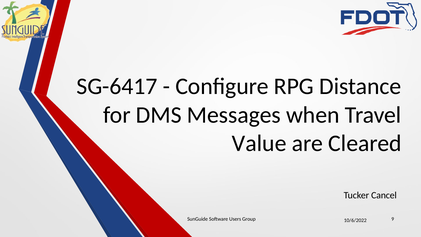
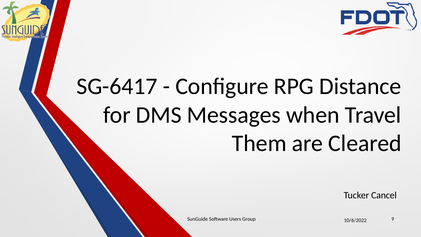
Value: Value -> Them (259, 143)
